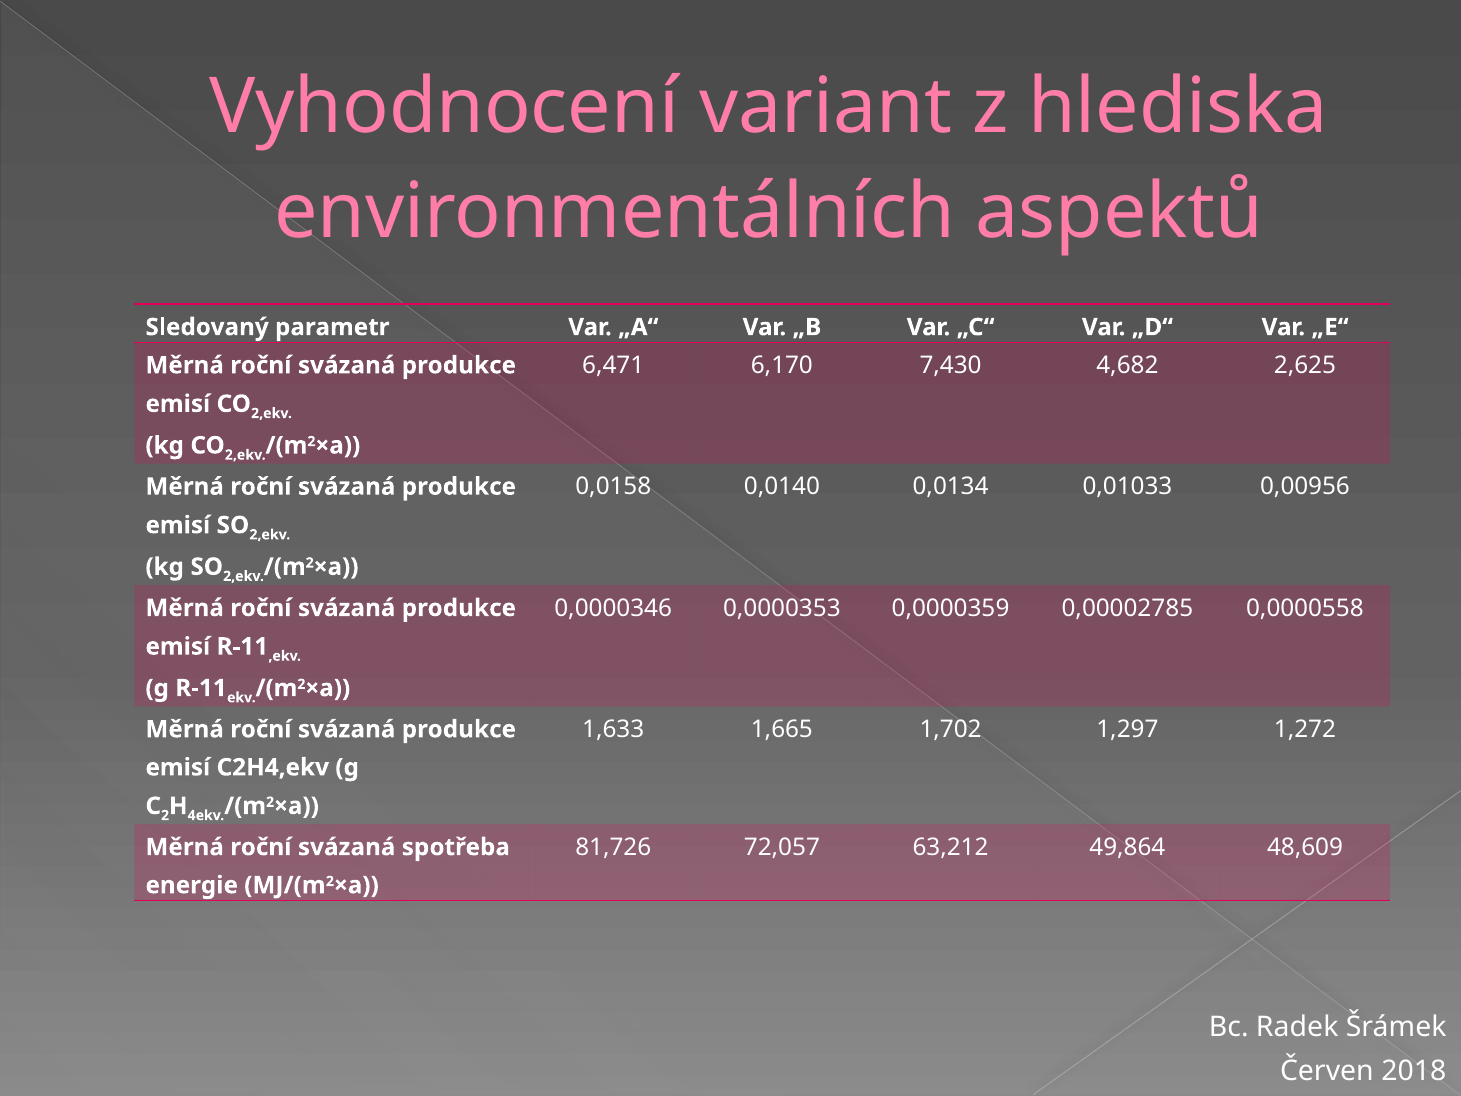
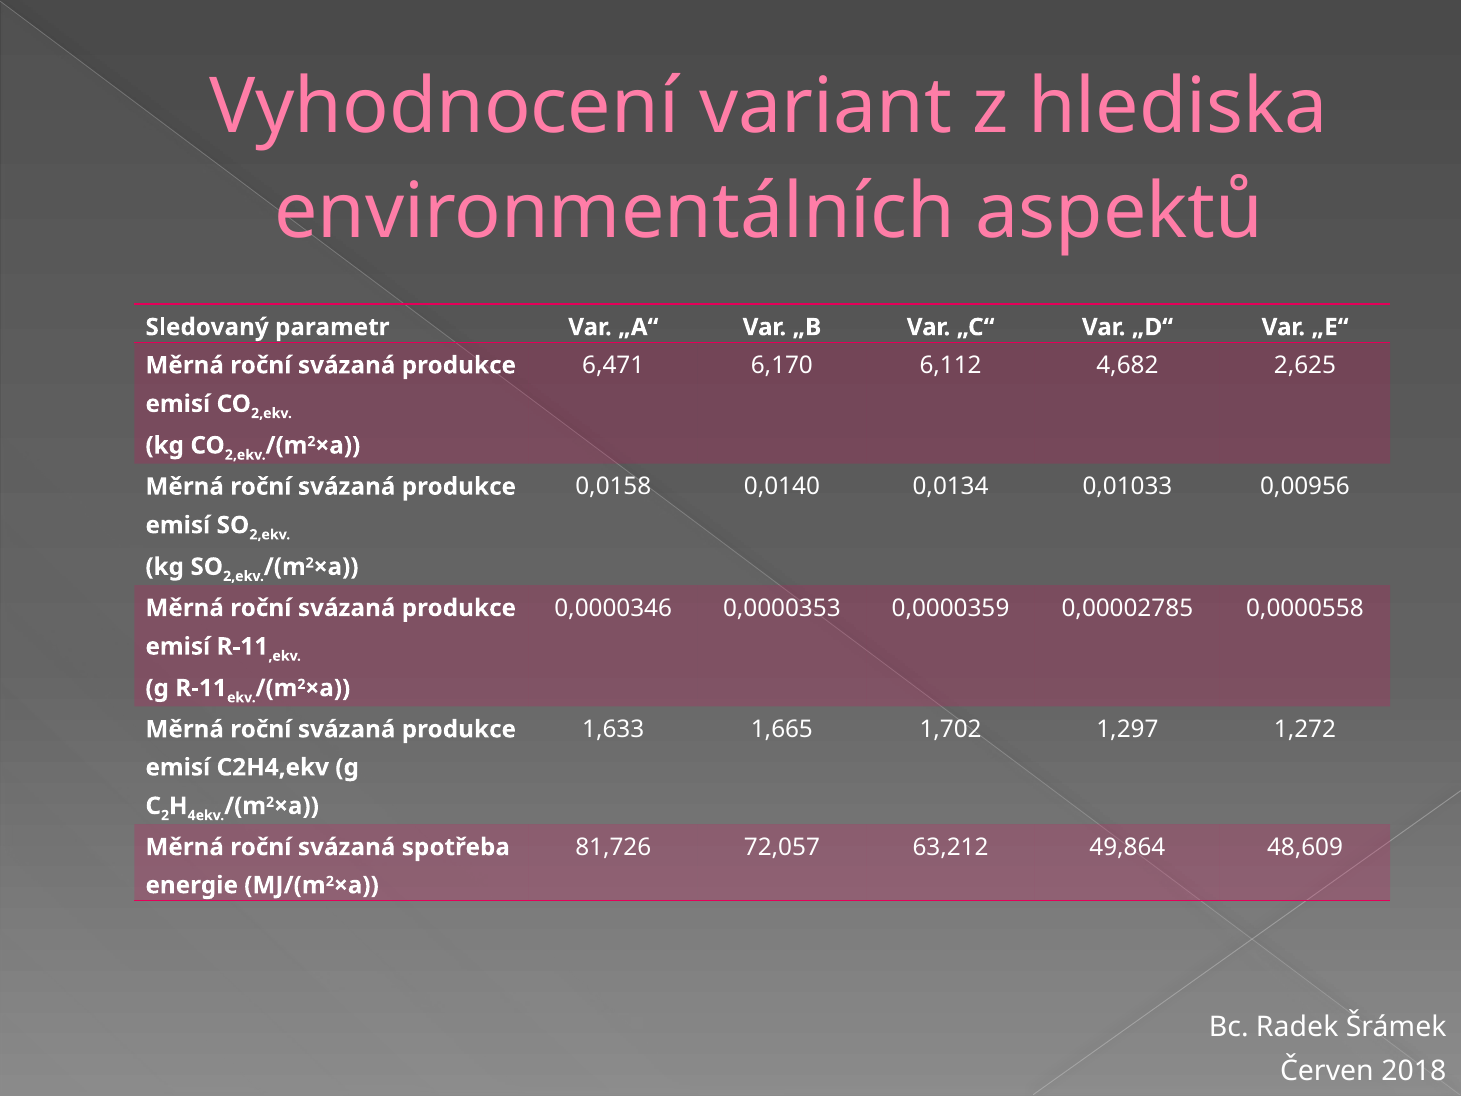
7,430: 7,430 -> 6,112 (951, 365)
